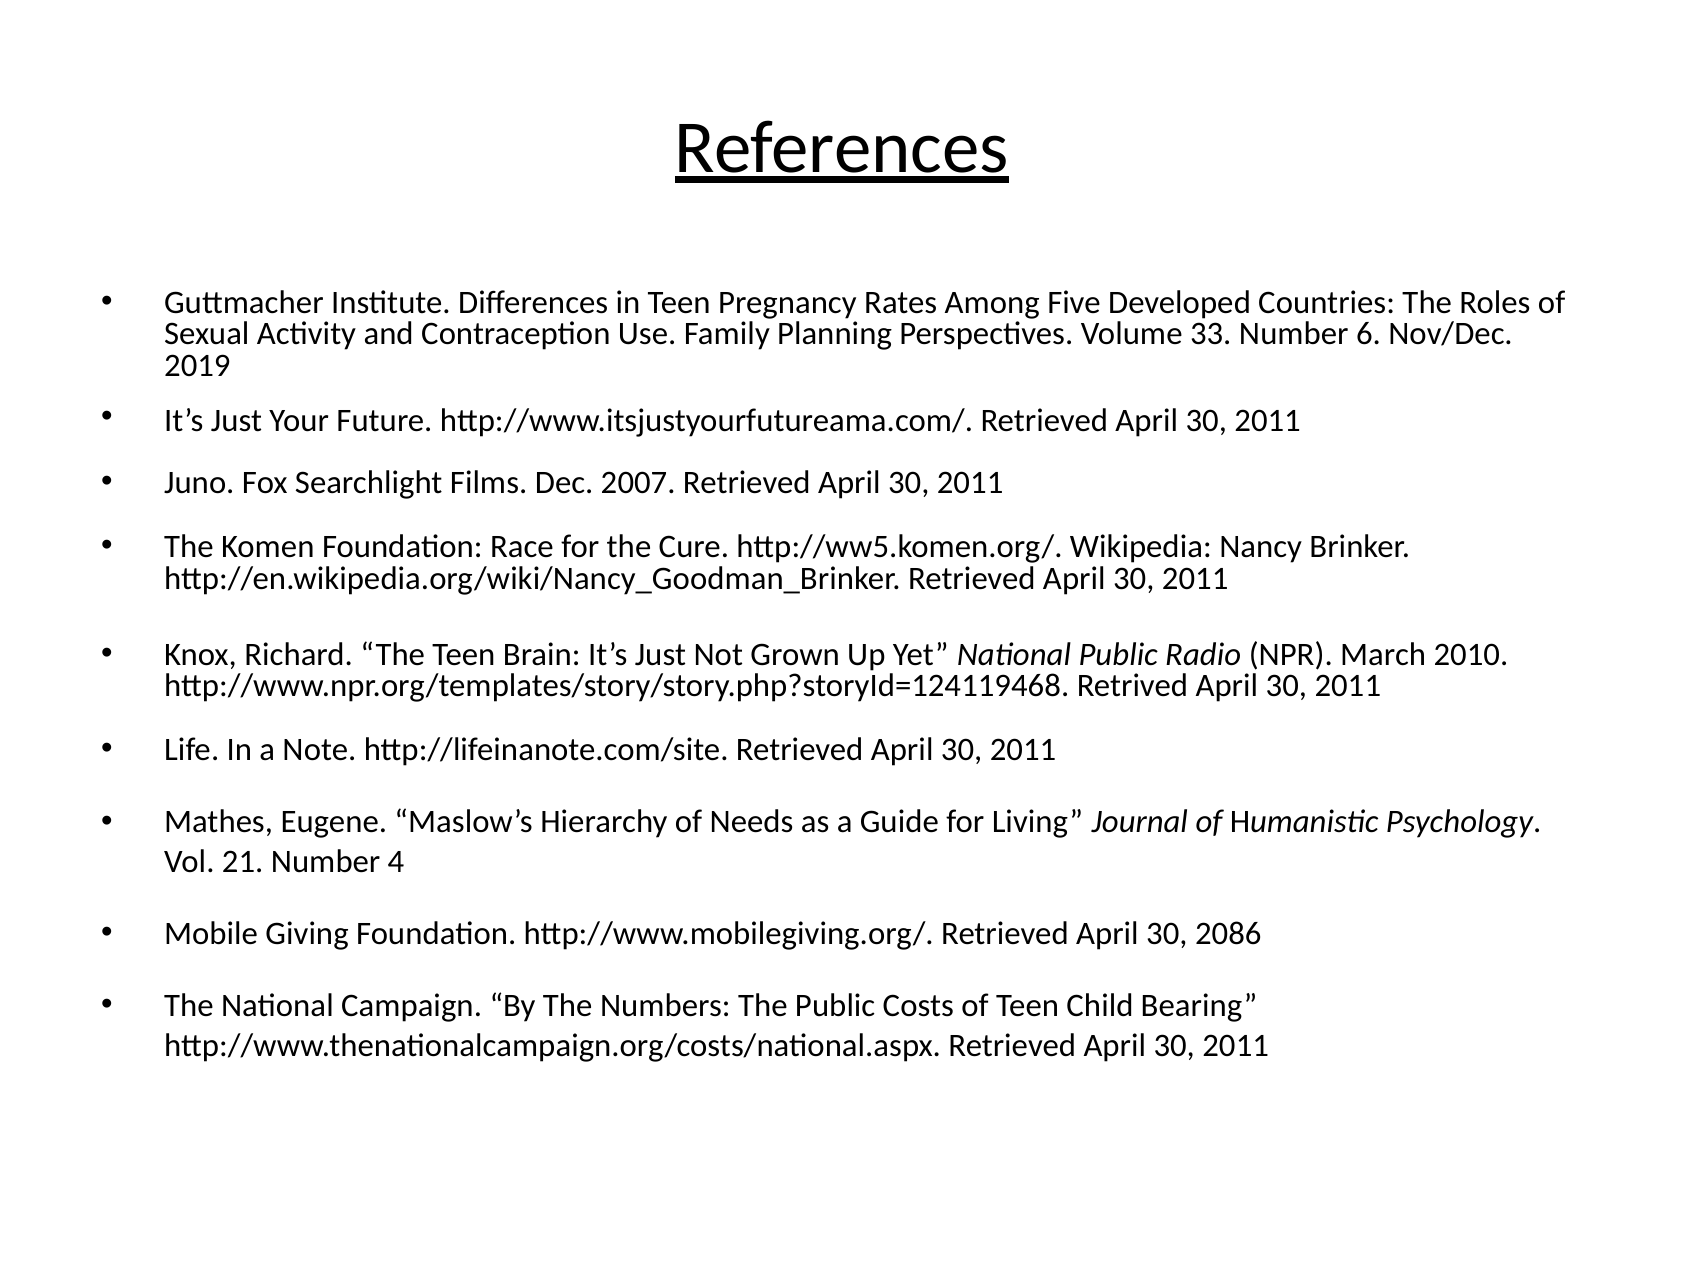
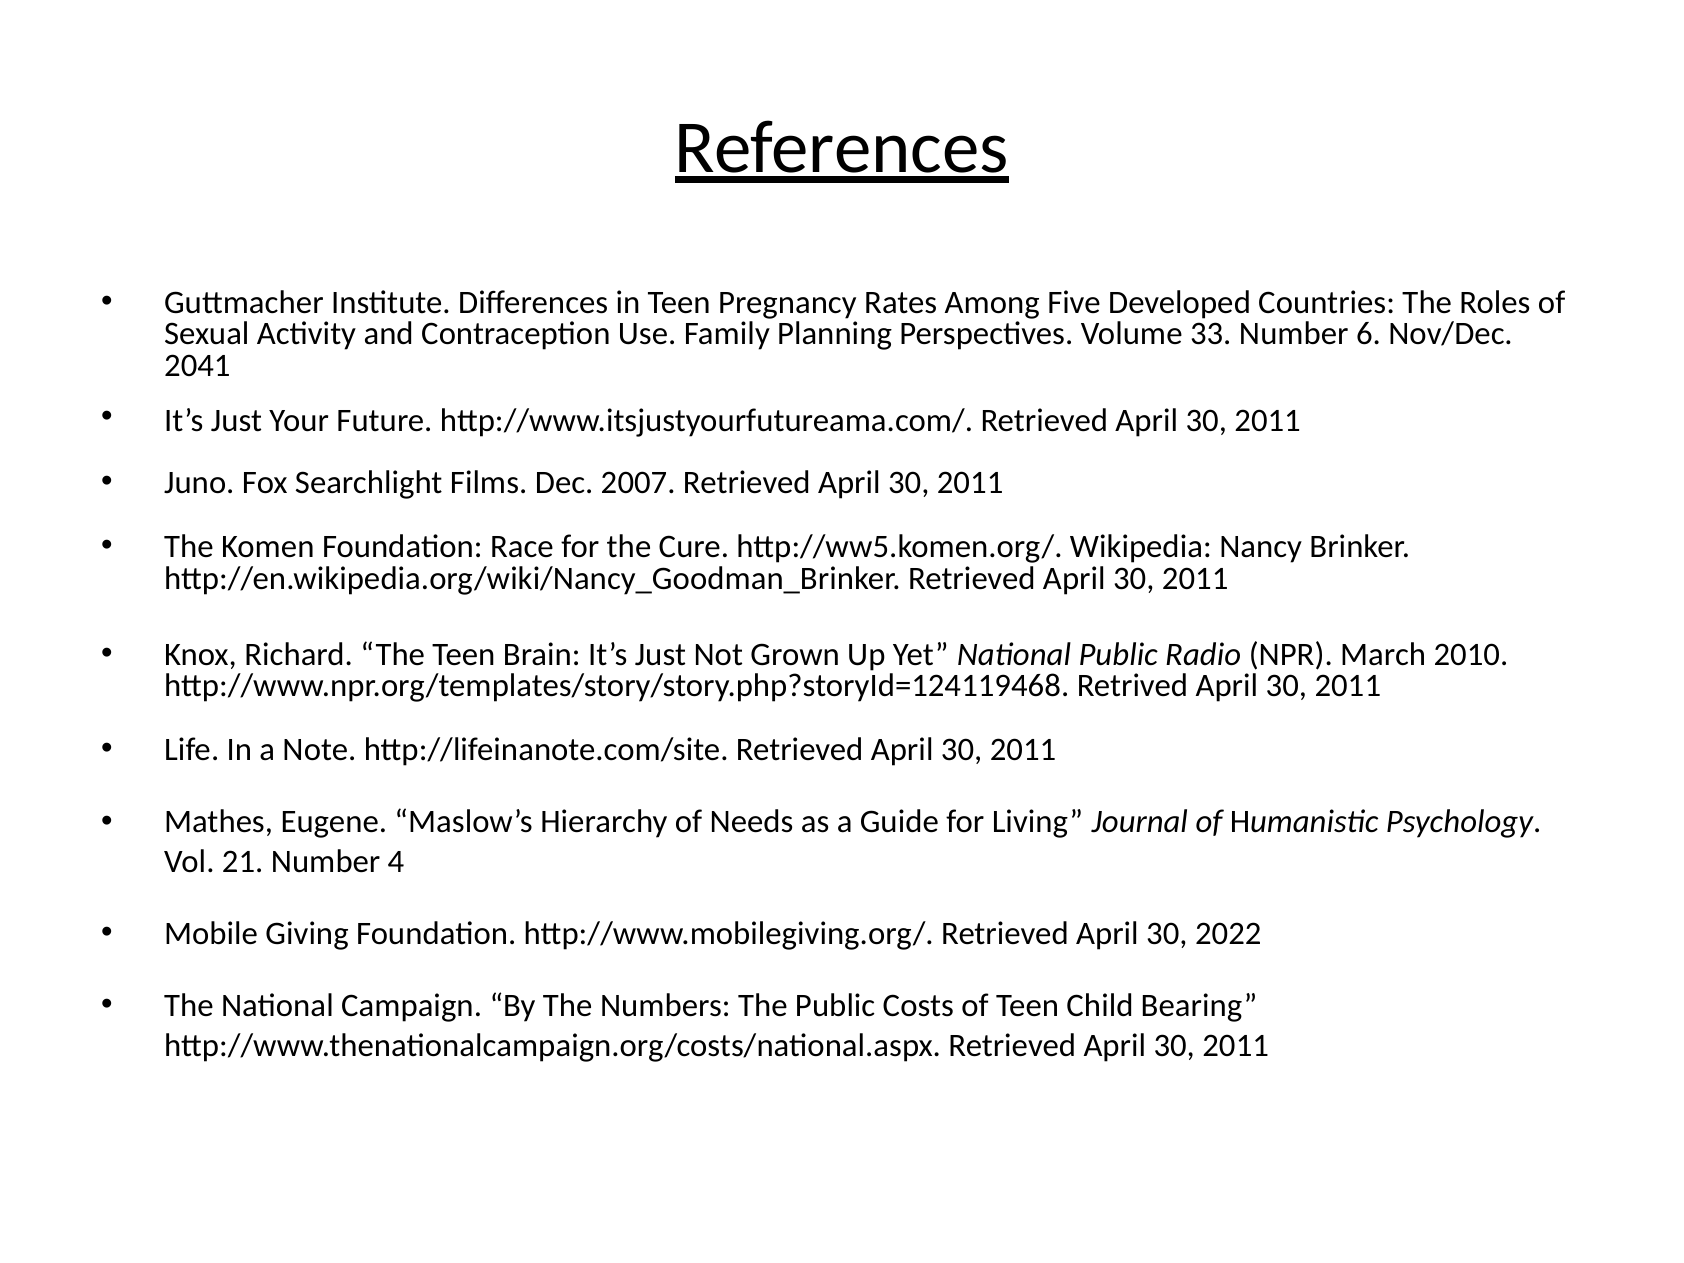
2019: 2019 -> 2041 (197, 366)
2086: 2086 -> 2022 (1228, 934)
